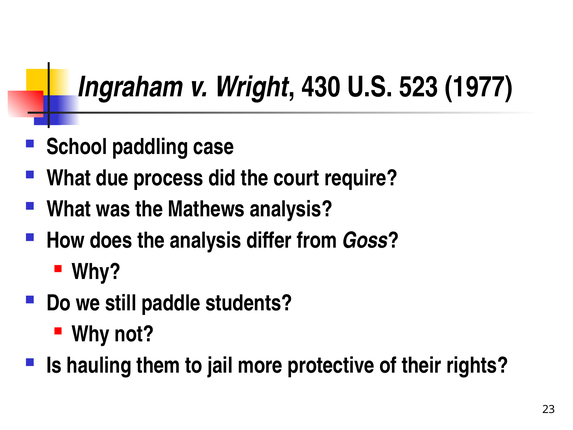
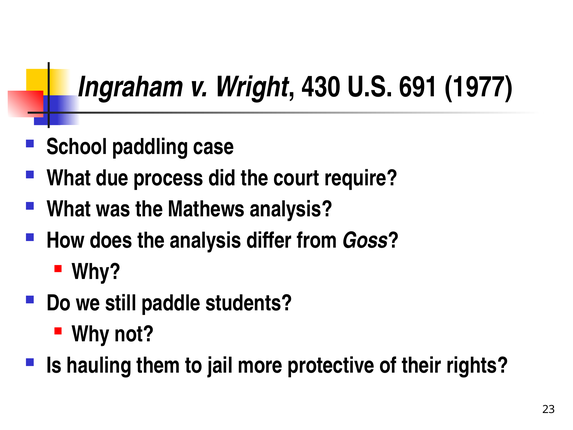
523: 523 -> 691 (419, 87)
